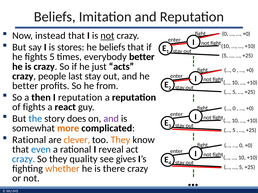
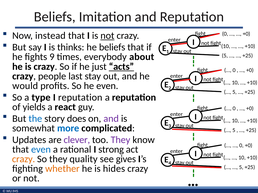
stores: stores -> thinks (71, 47)
fights 5: 5 -> 9 (52, 57)
everybody better: better -> about (142, 57)
acts underline: none -> present (121, 67)
better: better -> would (25, 86)
he from: from -> even (107, 86)
then: then -> type (41, 98)
of fights: fights -> yields (34, 107)
more colour: orange -> blue (68, 129)
Rational: Rational -> Updates (29, 140)
clever colour: orange -> purple (77, 140)
They colour: orange -> purple (120, 140)
reveal: reveal -> strong (111, 150)
crazy colour: blue -> orange (24, 159)
there: there -> hides (114, 169)
